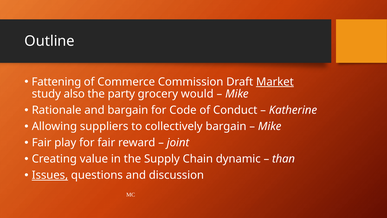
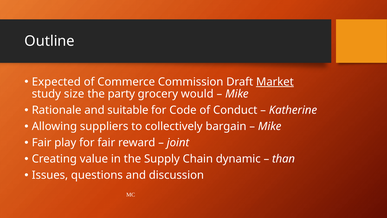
Fattening: Fattening -> Expected (56, 82)
also: also -> size (74, 94)
and bargain: bargain -> suitable (128, 110)
Issues underline: present -> none (50, 175)
